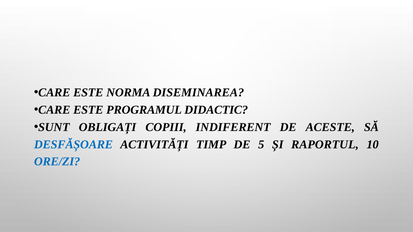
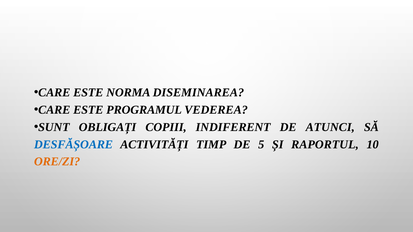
DIDACTIC: DIDACTIC -> VEDEREA (216, 110)
ACESTE: ACESTE -> ATUNCI (330, 127)
ORE/ZI colour: blue -> orange (57, 162)
